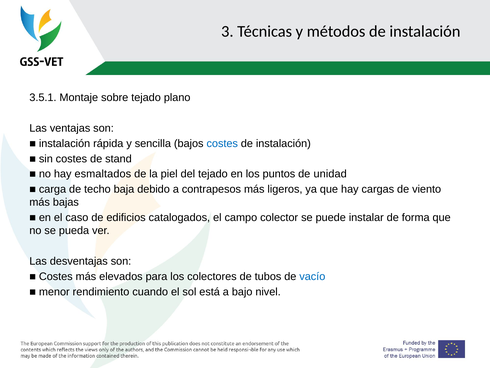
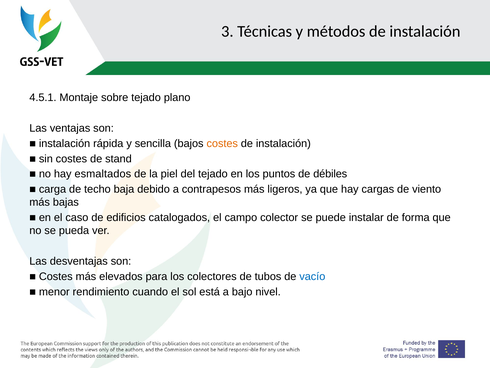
3.5.1: 3.5.1 -> 4.5.1 (43, 98)
costes colour: blue -> orange (222, 143)
unidad: unidad -> débiles (330, 174)
